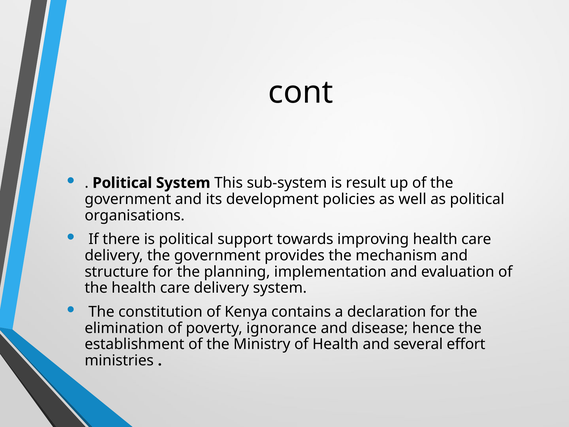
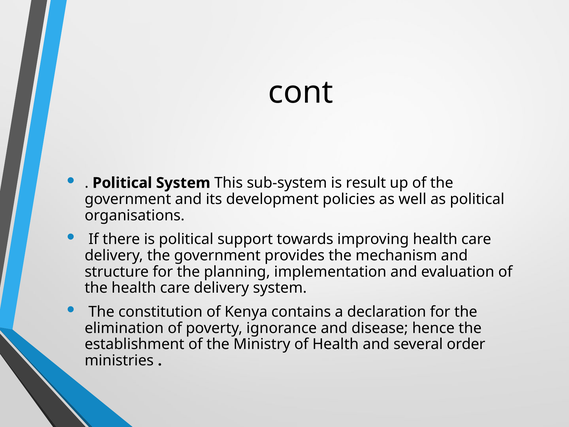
effort: effort -> order (466, 344)
